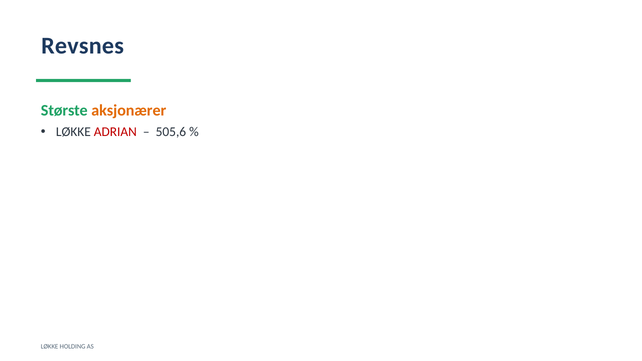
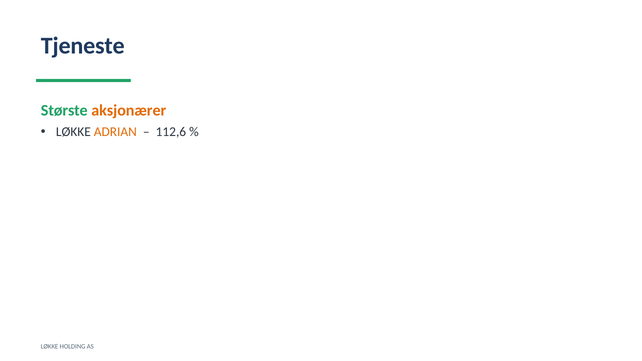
Revsnes: Revsnes -> Tjeneste (83, 46)
ADRIAN colour: red -> orange (115, 132)
505,6: 505,6 -> 112,6 (171, 132)
